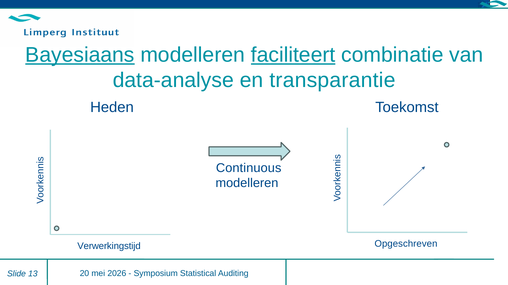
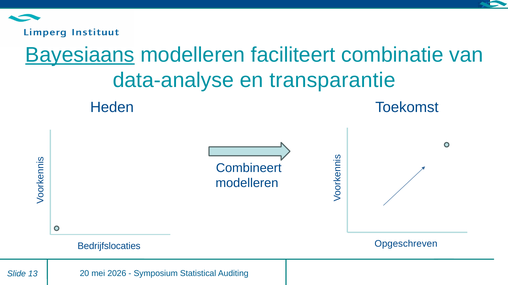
faciliteert underline: present -> none (293, 55)
Continuous: Continuous -> Combineert (249, 168)
Verwerkingstijd: Verwerkingstijd -> Bedrijfslocaties (109, 247)
